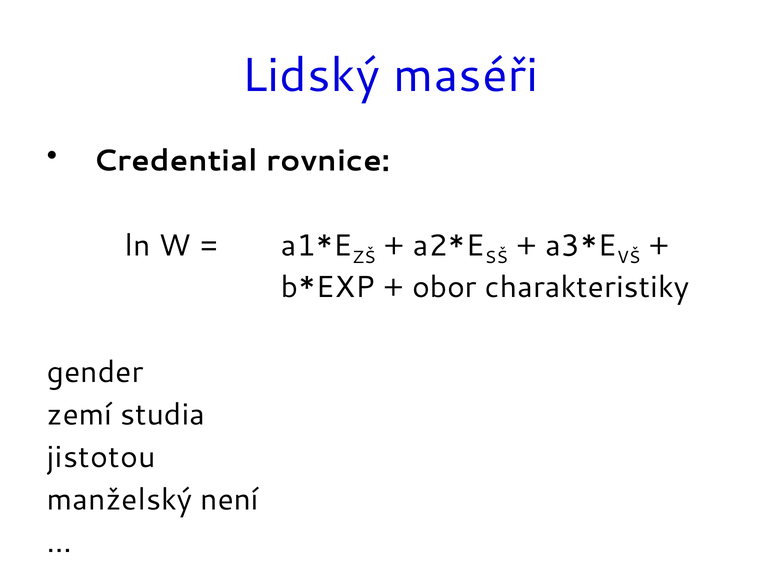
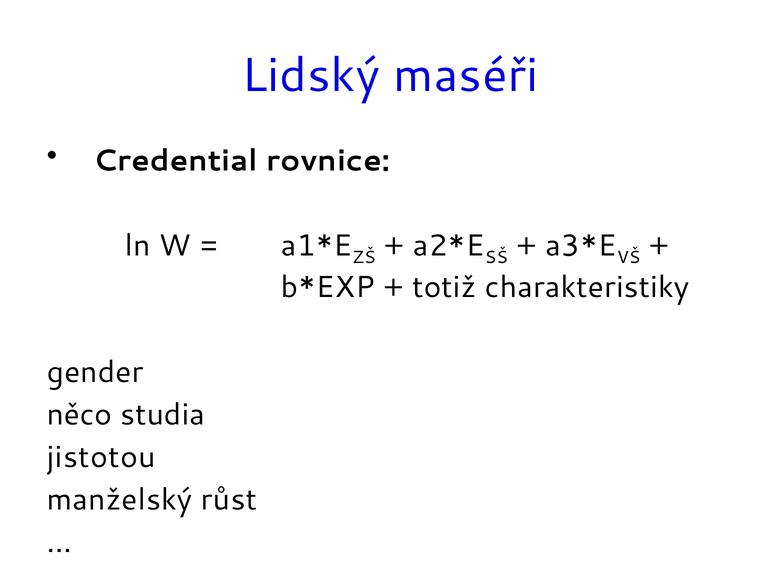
obor: obor -> totiž (444, 287)
zemí: zemí -> něco (80, 415)
není: není -> růst (229, 500)
